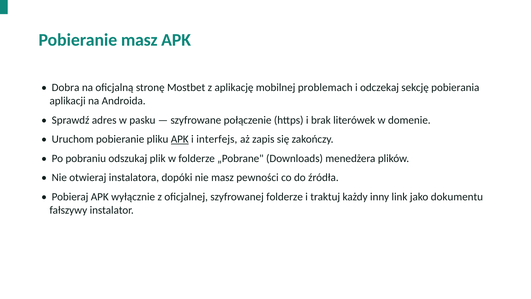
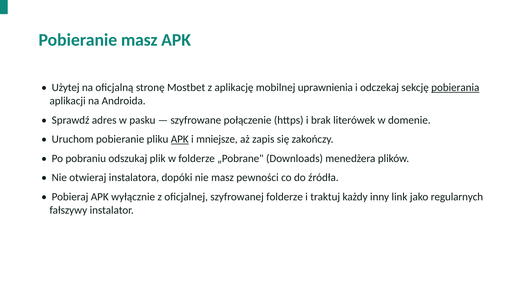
Dobra: Dobra -> Użytej (66, 87)
problemach: problemach -> uprawnienia (325, 87)
pobierania underline: none -> present (455, 87)
interfejs: interfejs -> mniejsze (217, 139)
dokumentu: dokumentu -> regularnych (457, 197)
